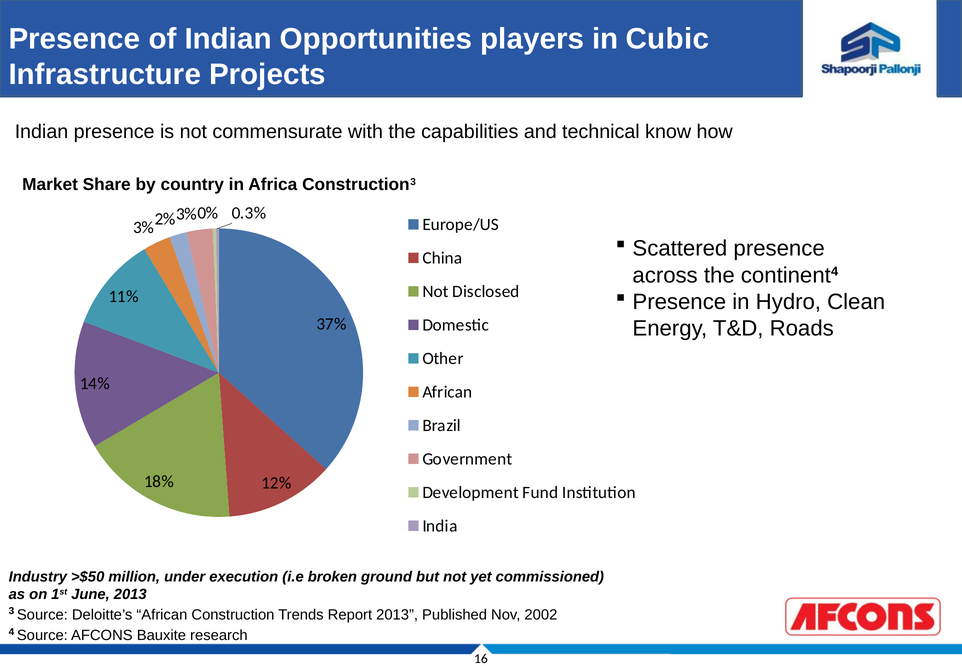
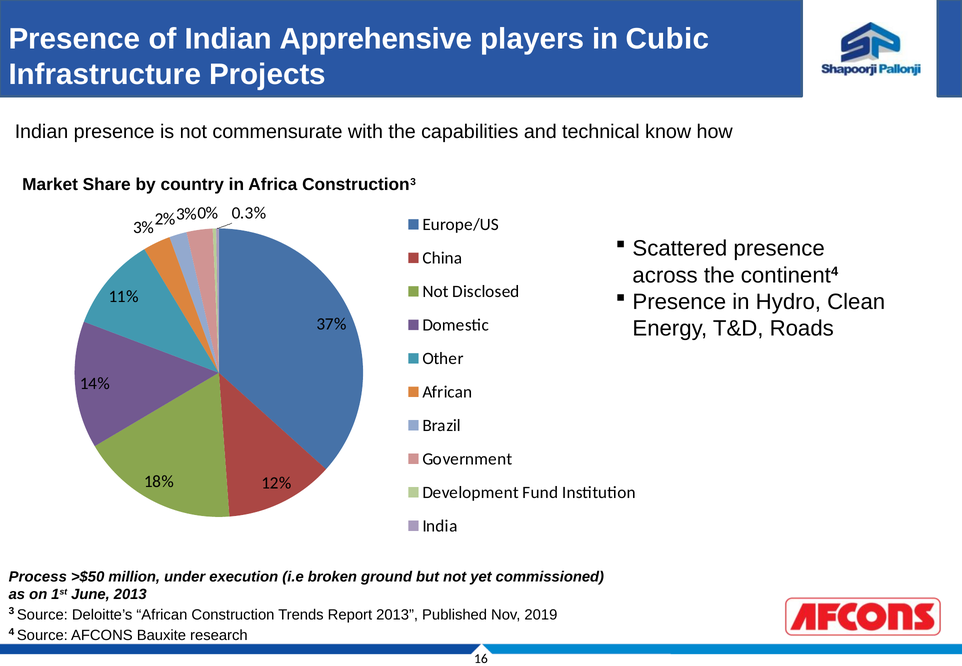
Opportunities: Opportunities -> Apprehensive (376, 39)
Industry: Industry -> Process (38, 577)
2002: 2002 -> 2019 (541, 615)
